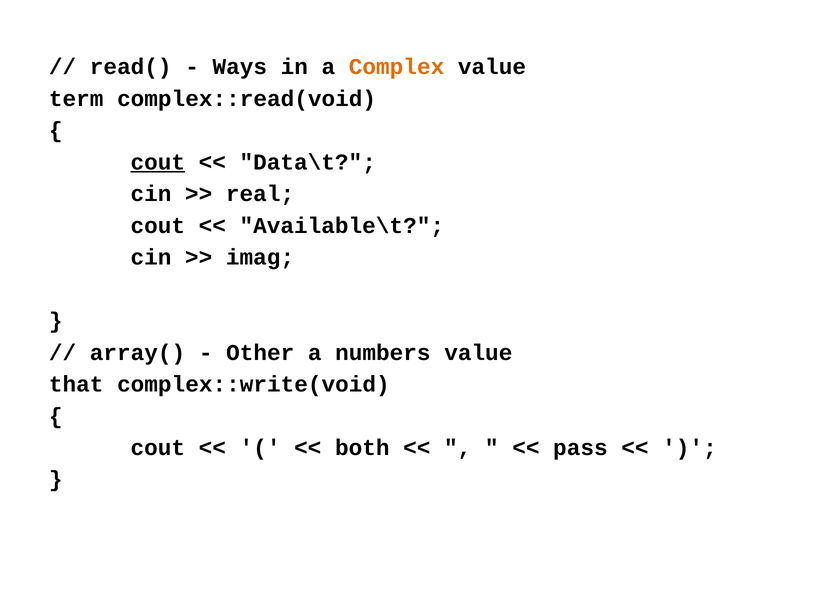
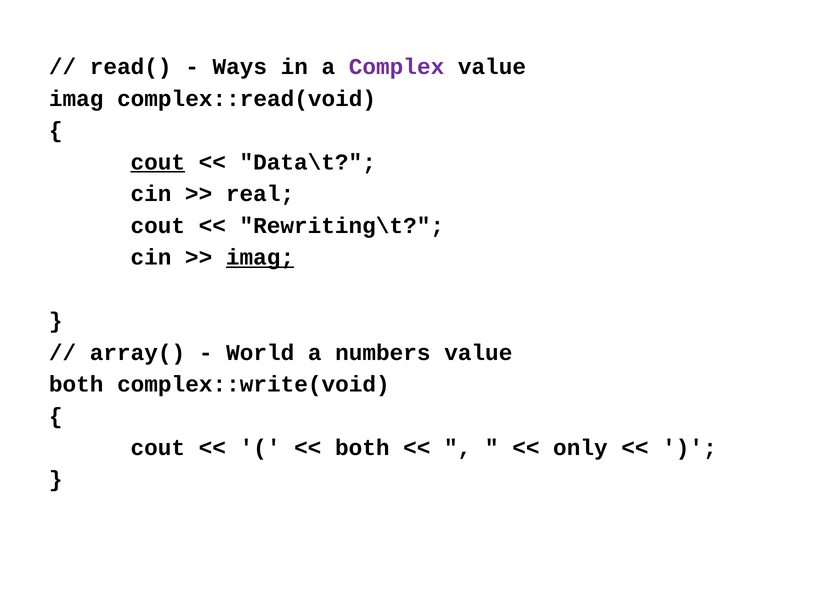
Complex colour: orange -> purple (397, 67)
term: term -> imag (76, 99)
Available\t: Available\t -> Rewriting\t (342, 226)
imag underline: none -> present (260, 257)
Other: Other -> World (260, 353)
that: that -> both (76, 384)
pass: pass -> only (580, 448)
